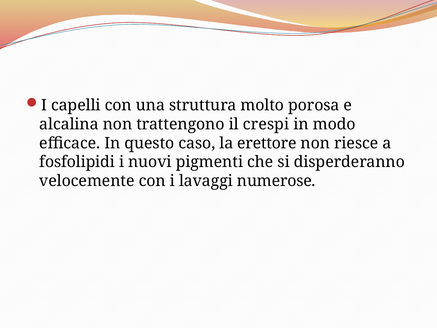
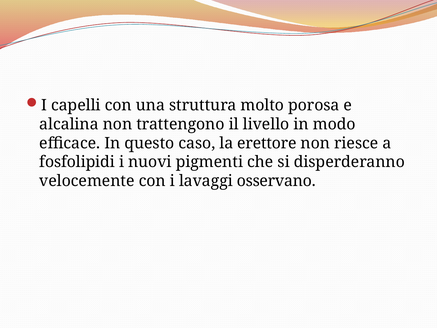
crespi: crespi -> livello (266, 124)
numerose: numerose -> osservano (276, 181)
